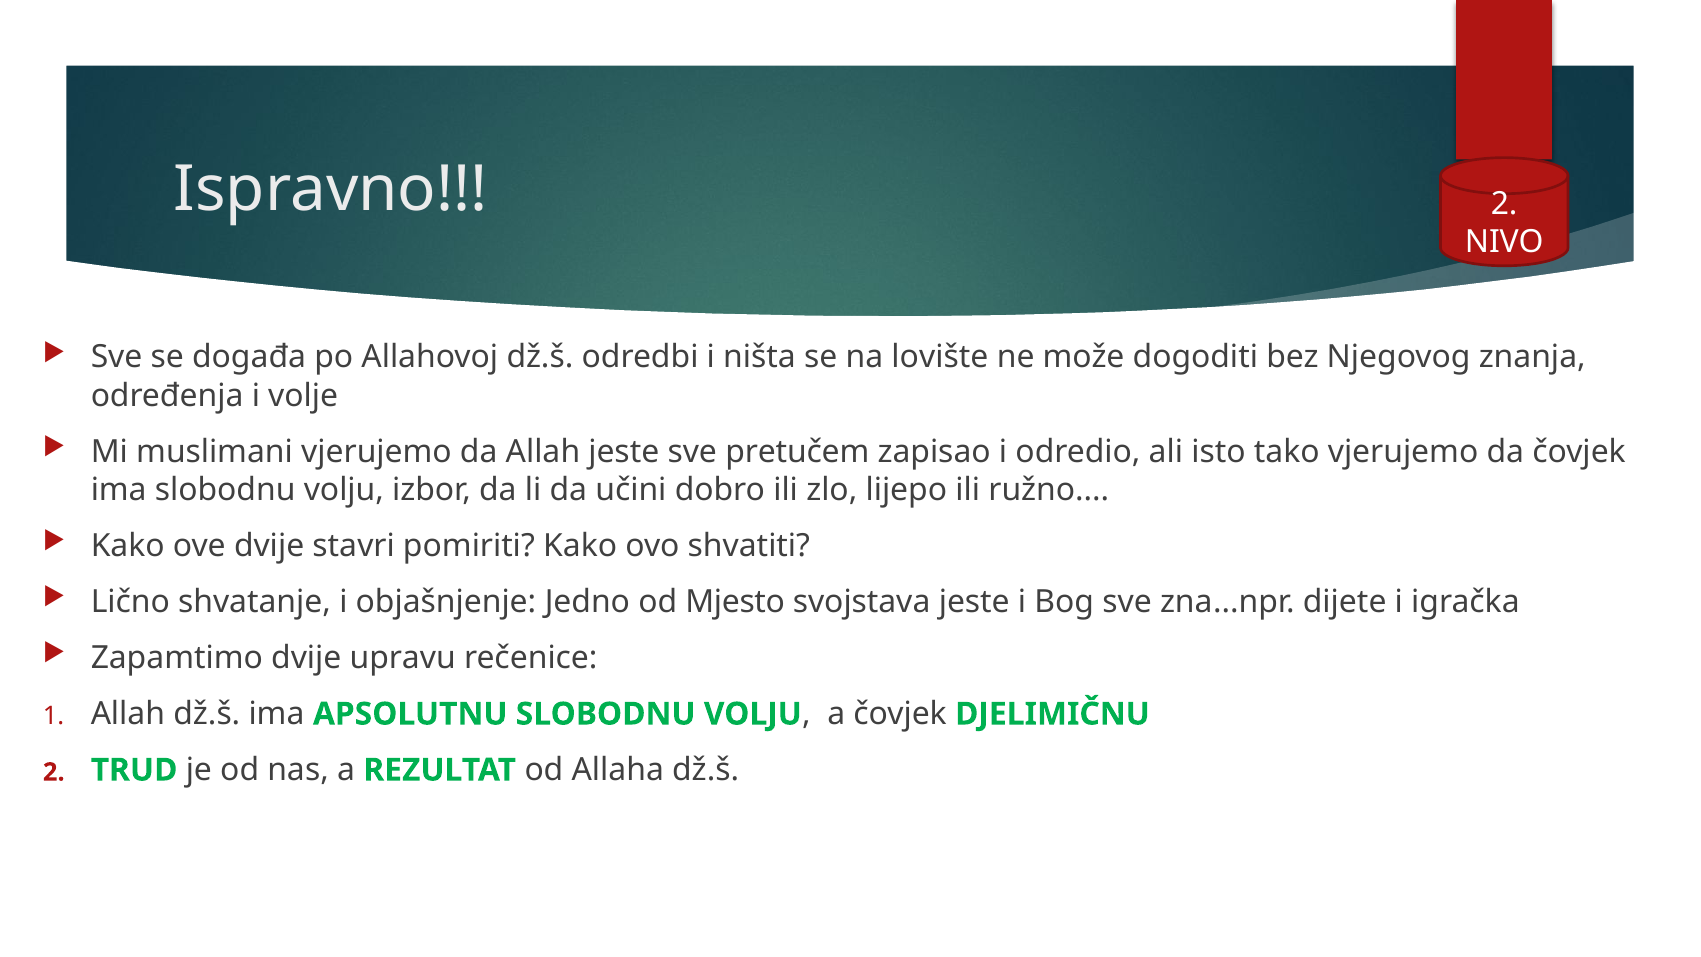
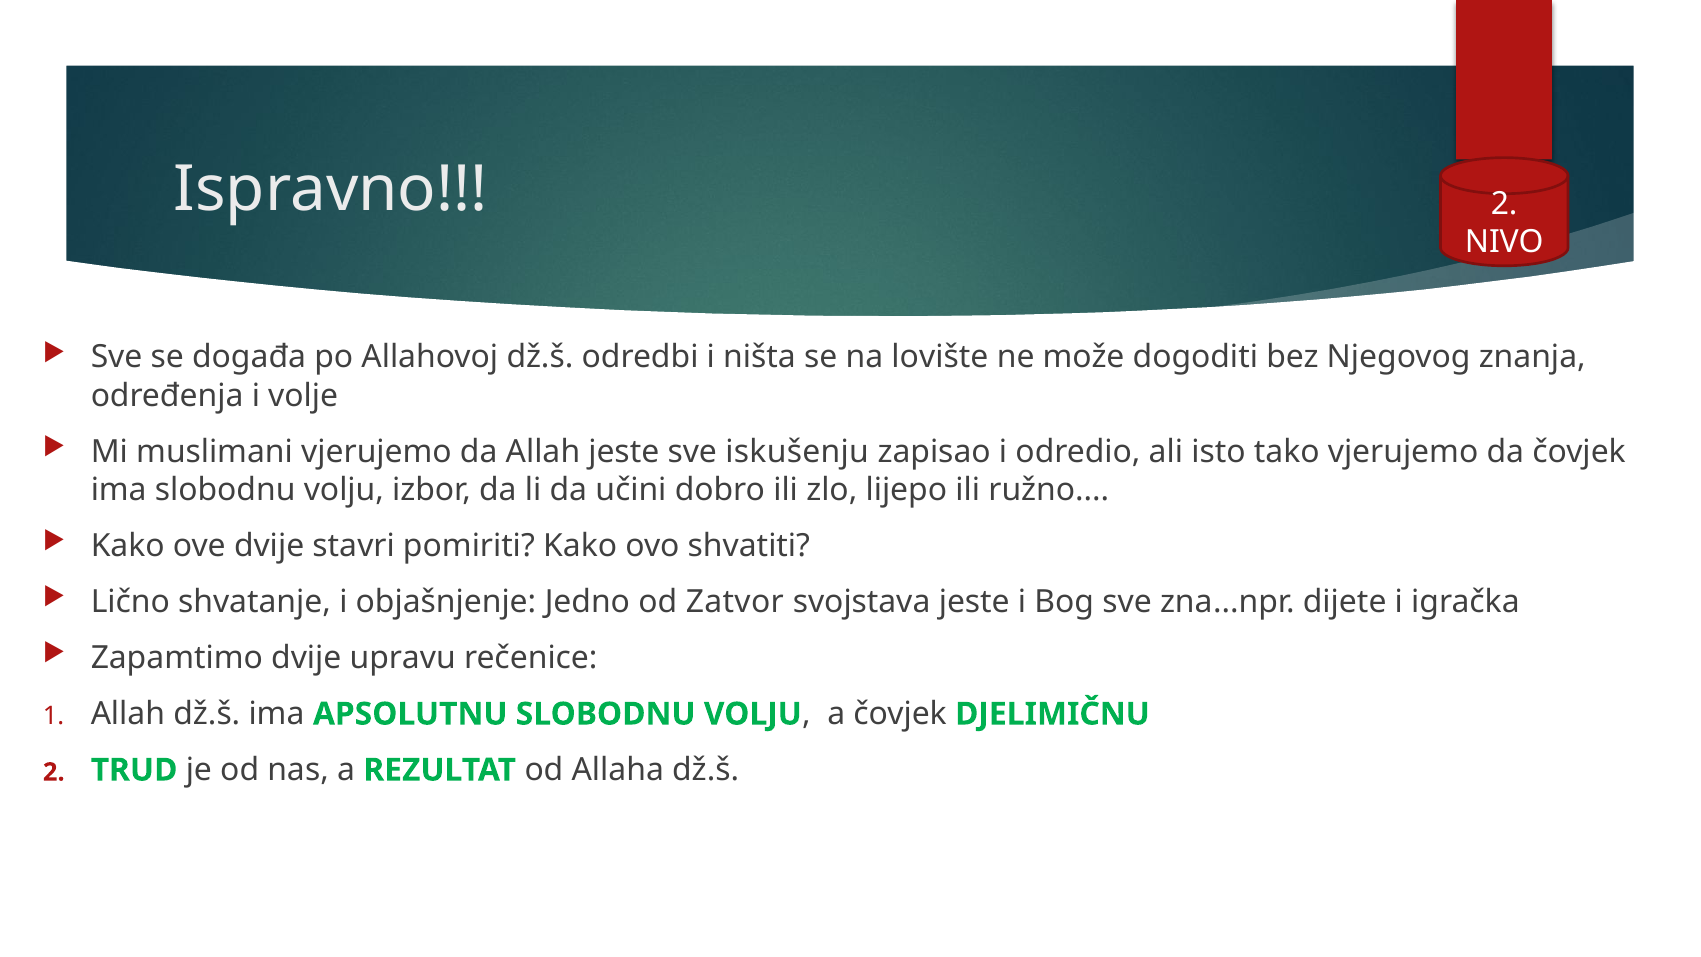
pretučem: pretučem -> iskušenju (797, 452)
Mjesto: Mjesto -> Zatvor (735, 602)
